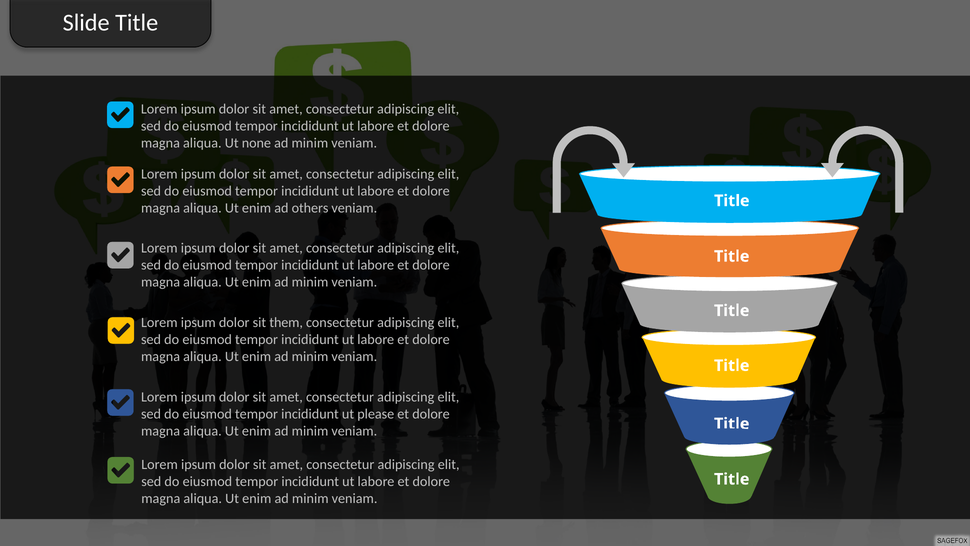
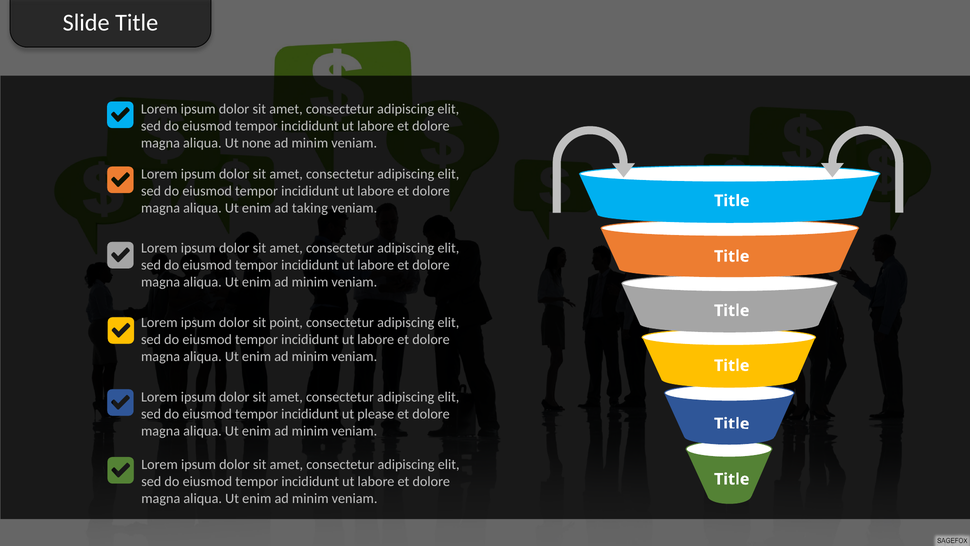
others: others -> taking (310, 208)
them: them -> point (286, 322)
